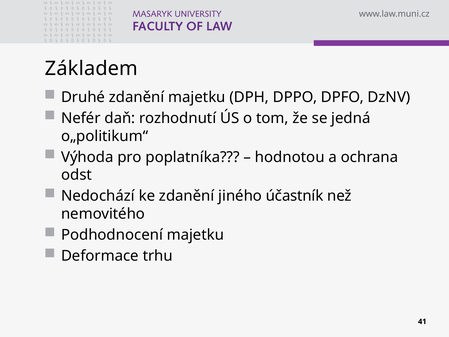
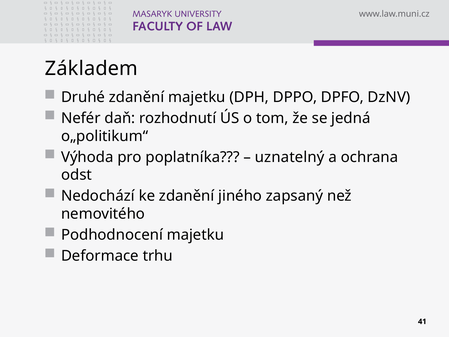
hodnotou: hodnotou -> uznatelný (290, 157)
účastník: účastník -> zapsaný (295, 196)
